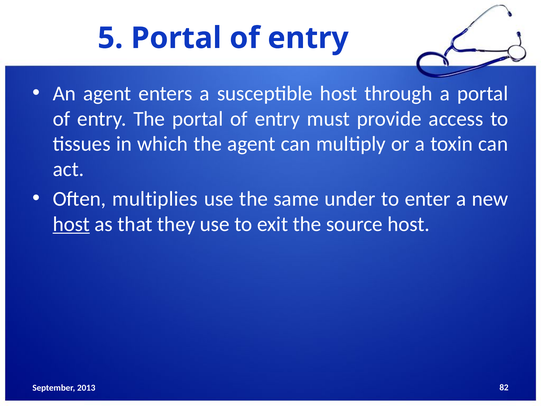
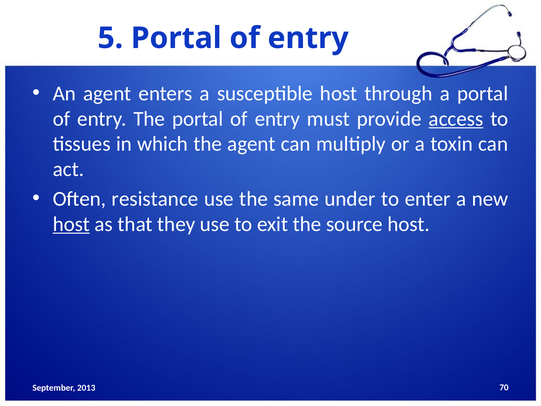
access underline: none -> present (456, 119)
multiplies: multiplies -> resistance (155, 199)
82: 82 -> 70 (504, 387)
